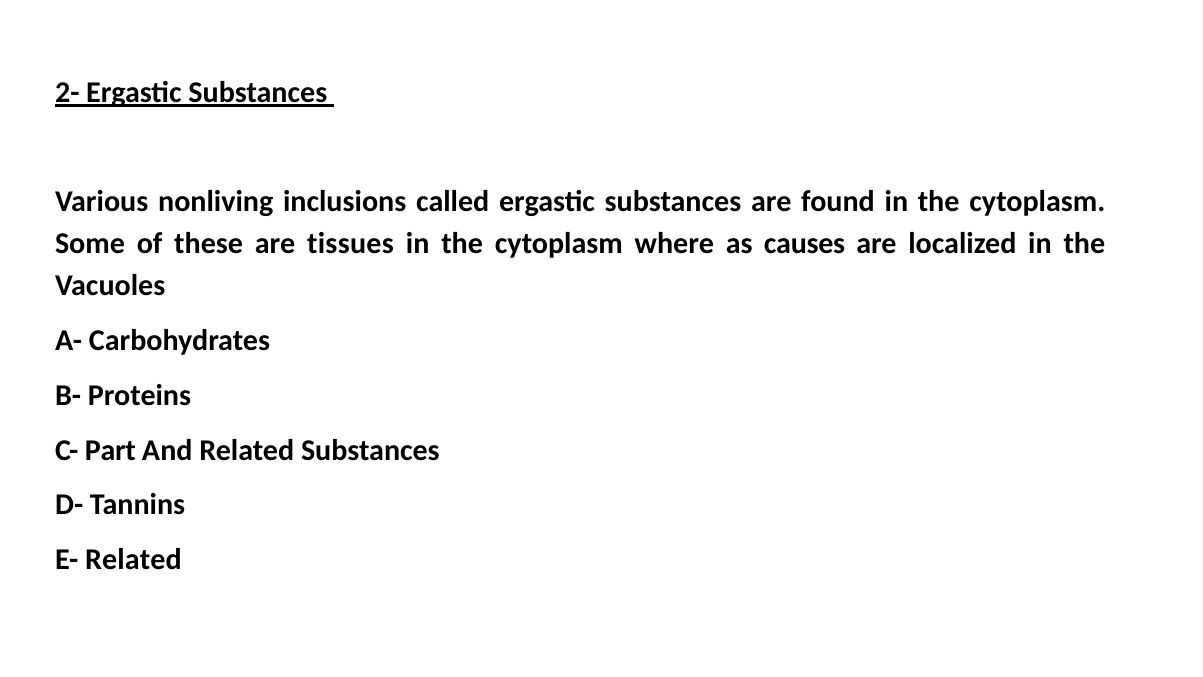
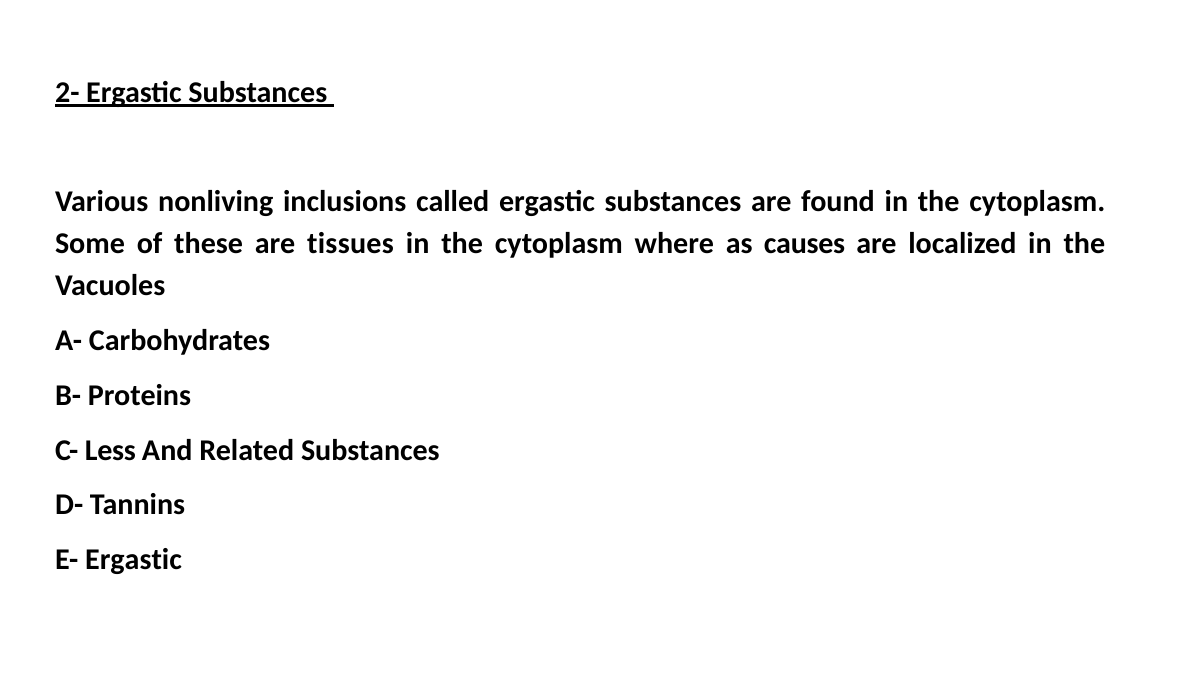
Part: Part -> Less (110, 450)
E- Related: Related -> Ergastic (134, 559)
